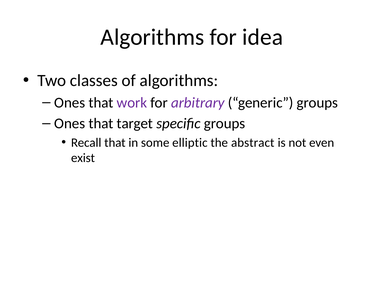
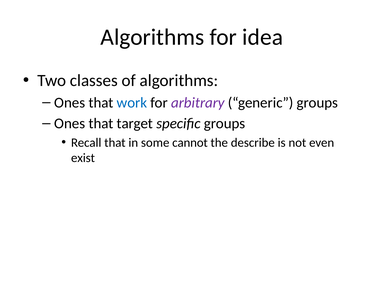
work colour: purple -> blue (132, 103)
elliptic: elliptic -> cannot (190, 143)
abstract: abstract -> describe (253, 143)
